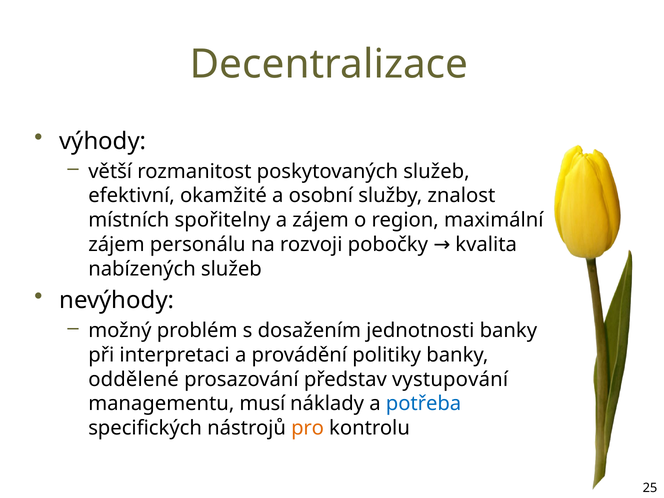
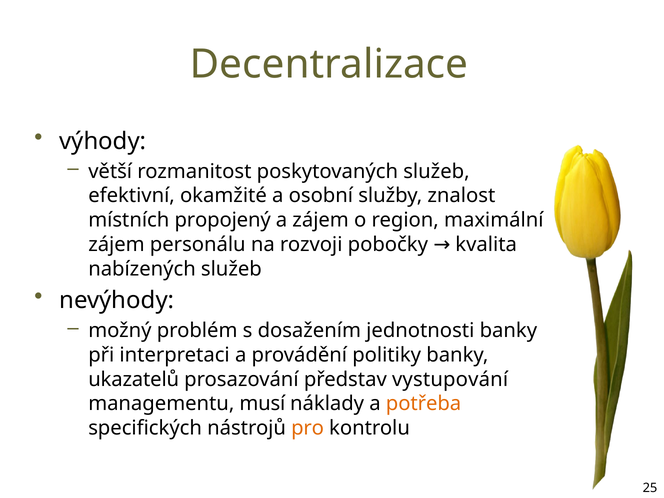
spořitelny: spořitelny -> propojený (223, 220)
oddělené: oddělené -> ukazatelů (134, 379)
potřeba colour: blue -> orange (424, 404)
